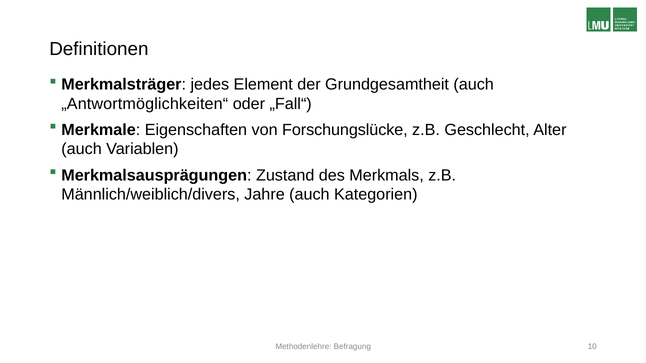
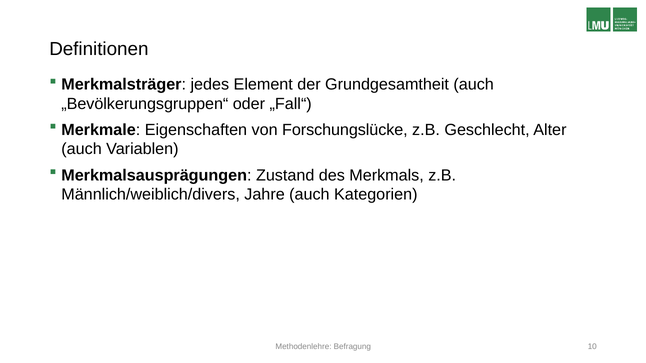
„Antwortmöglichkeiten“: „Antwortmöglichkeiten“ -> „Bevölkerungsgruppen“ (145, 104)
